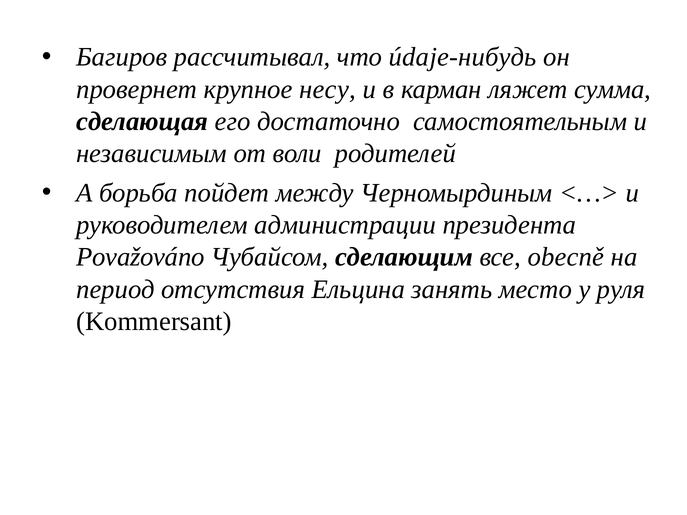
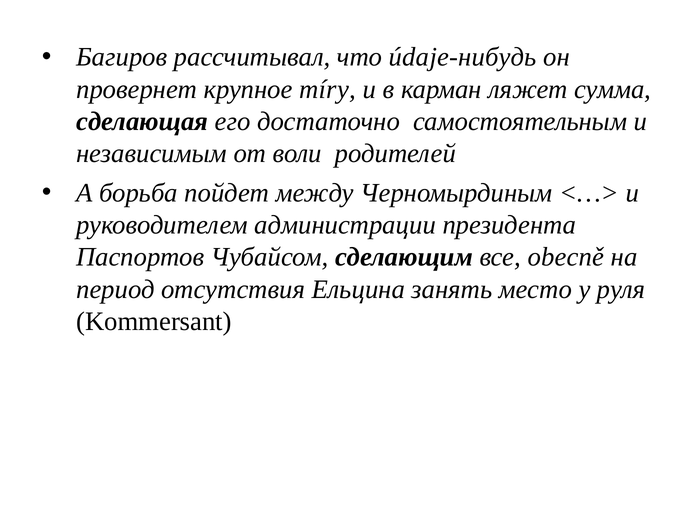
несу: несу -> míry (328, 89)
Považováno: Považováno -> Паспортов (140, 257)
